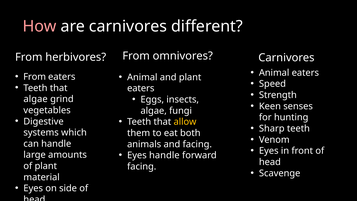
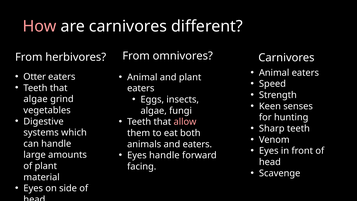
From: From -> Otter (35, 77)
allow colour: yellow -> pink (185, 122)
and facing: facing -> eaters (197, 144)
